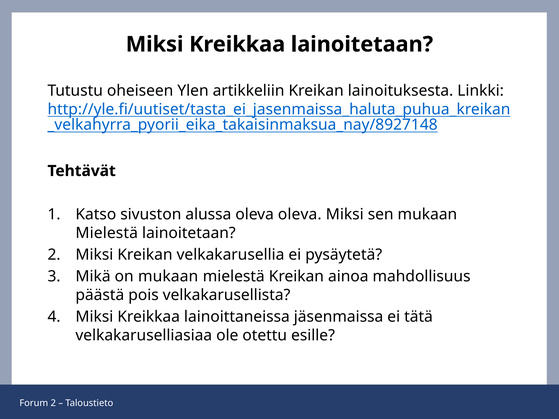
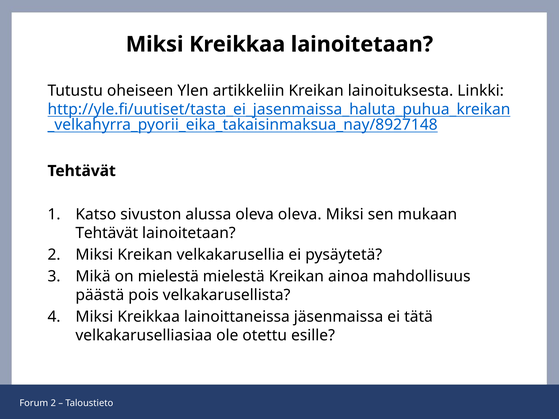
Mielestä: Mielestä -> Tehtävät (107, 233)
on mukaan: mukaan -> mielestä (168, 277)
